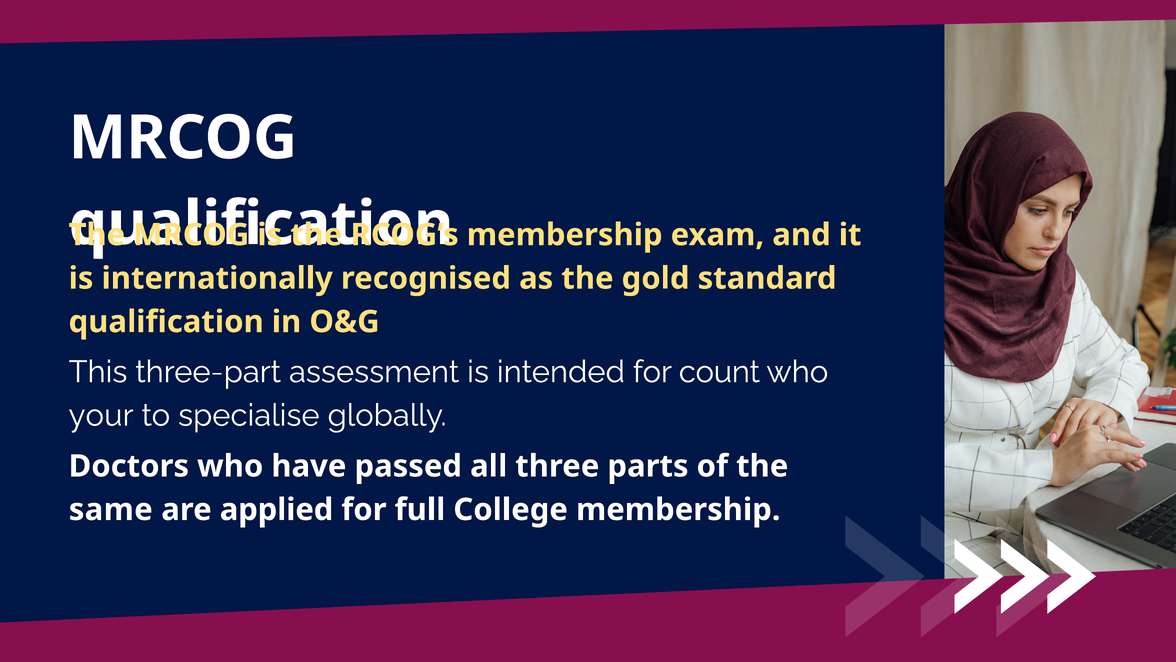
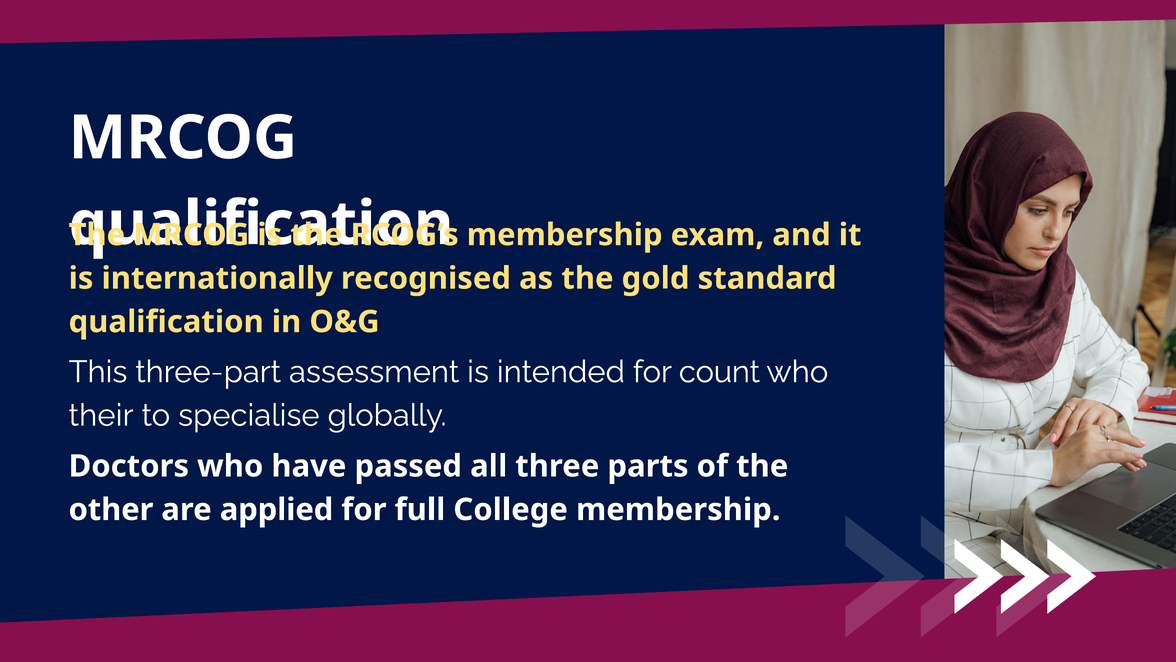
your: your -> their (101, 415)
same: same -> other (111, 509)
